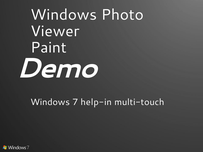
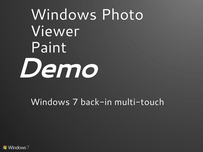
help-in: help-in -> back-in (96, 102)
